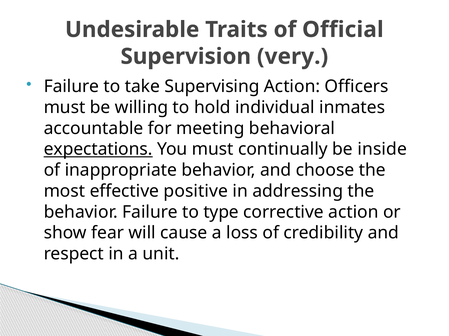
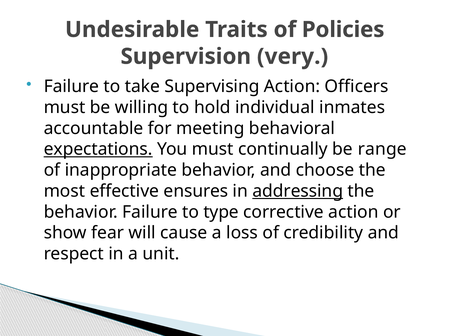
Official: Official -> Policies (343, 30)
inside: inside -> range (382, 150)
positive: positive -> ensures (196, 191)
addressing underline: none -> present (298, 191)
